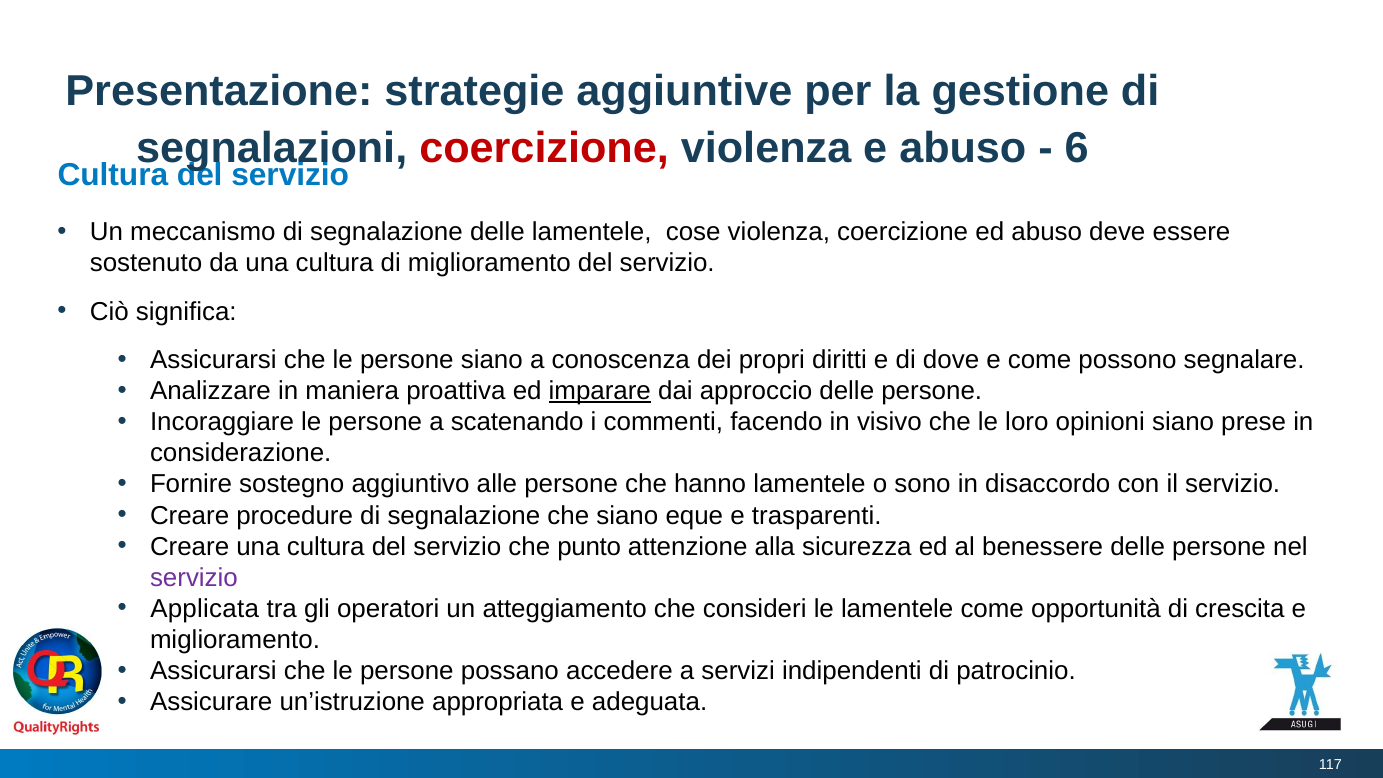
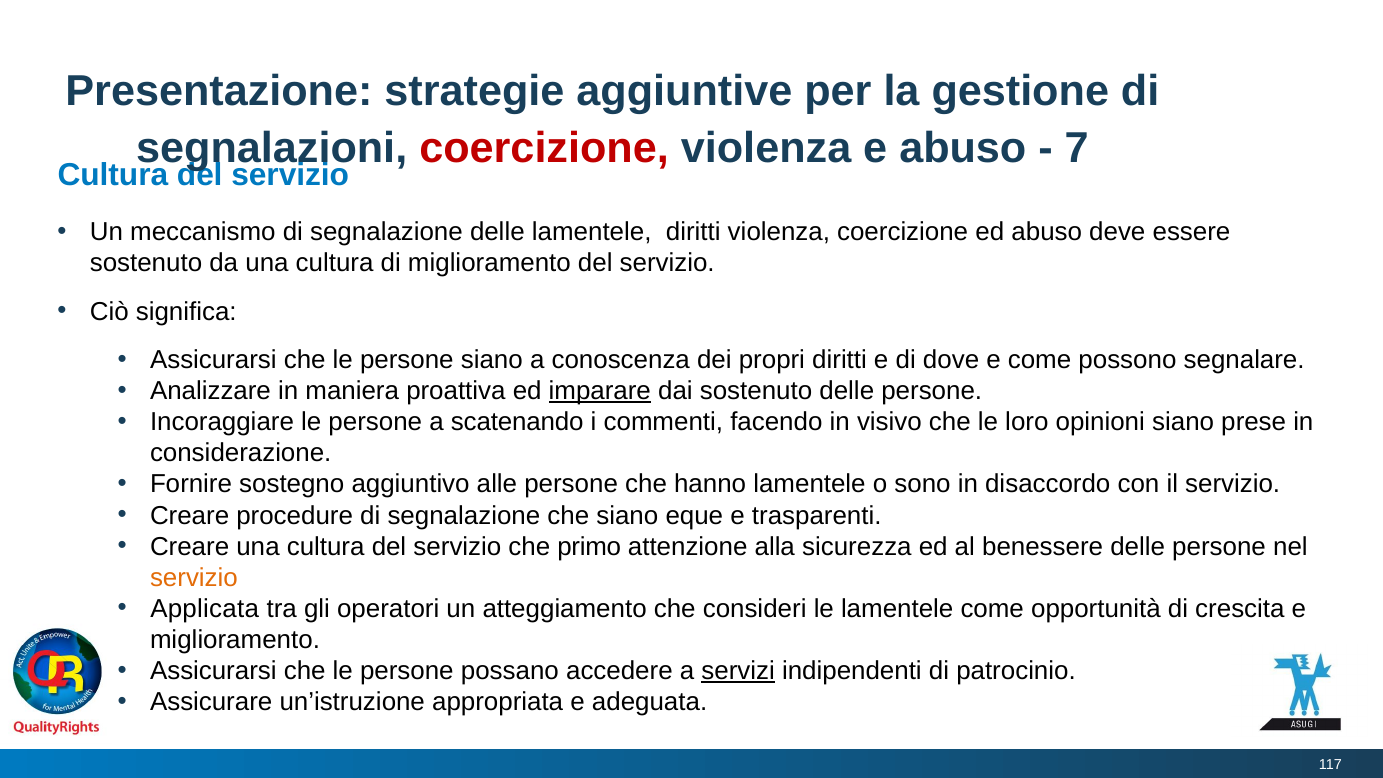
6: 6 -> 7 (1077, 149)
lamentele cose: cose -> diritti (693, 232)
dai approccio: approccio -> sostenuto (756, 391)
punto: punto -> primo (589, 547)
servizio colour: purple -> orange (194, 578)
servizi underline: none -> present (738, 671)
